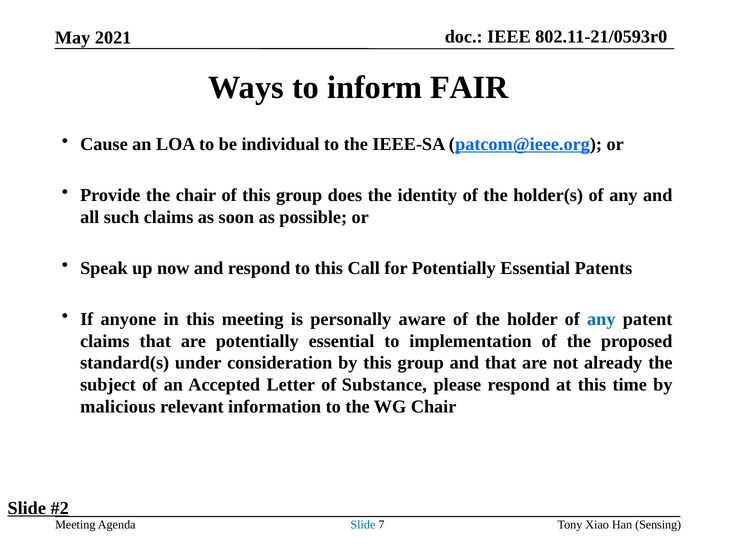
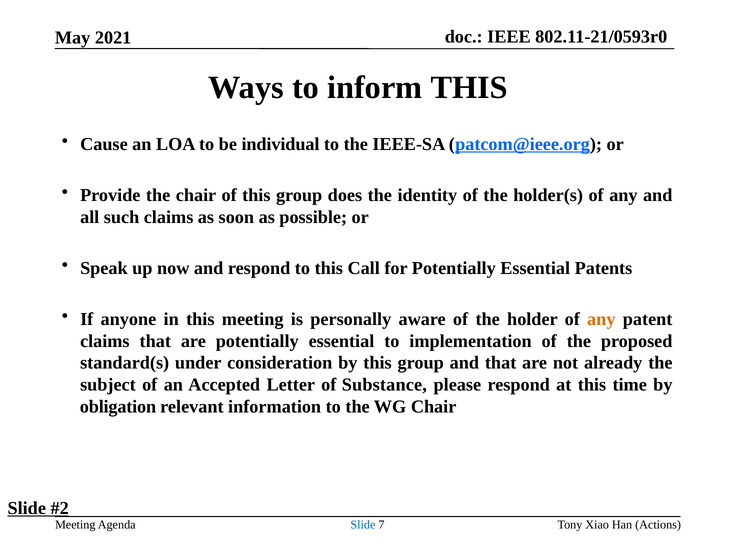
inform FAIR: FAIR -> THIS (469, 87)
any colour: blue -> orange (601, 319)
malicious: malicious -> obligation (118, 406)
Sensing: Sensing -> Actions (658, 524)
